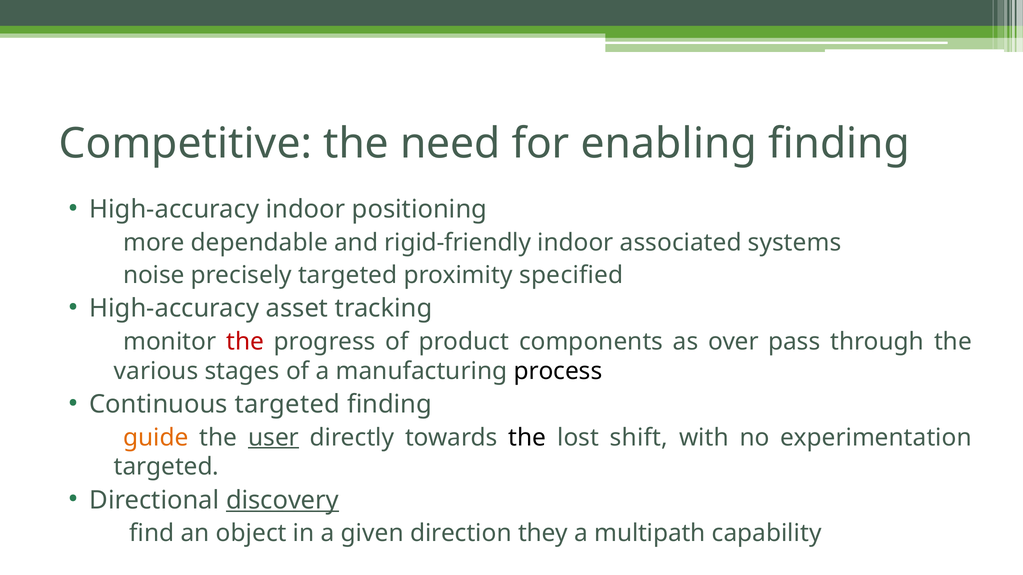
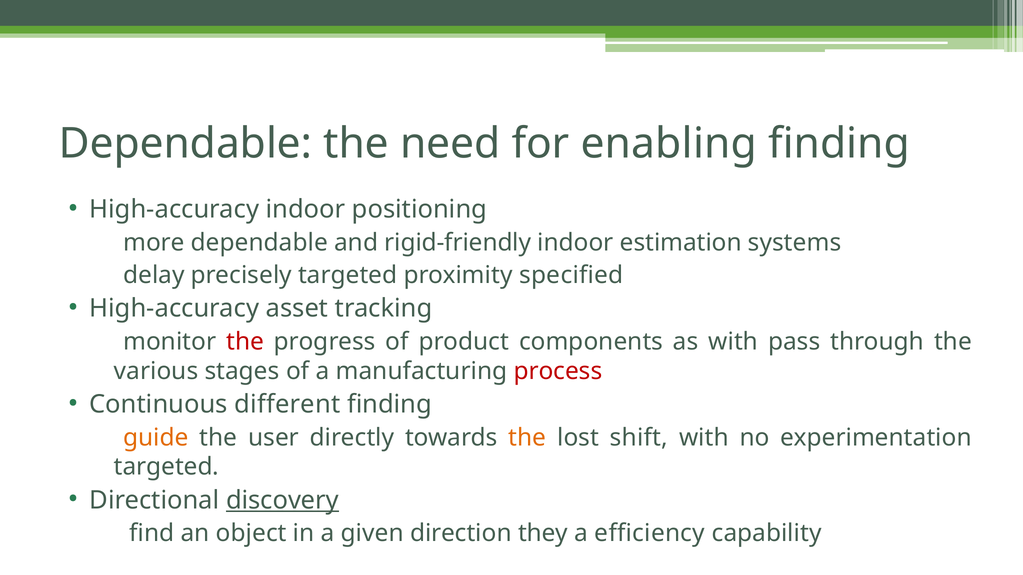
Competitive: Competitive -> Dependable (186, 144)
associated: associated -> estimation (681, 243)
noise: noise -> delay (154, 275)
as over: over -> with (733, 342)
process colour: black -> red (558, 371)
Continuous targeted: targeted -> different (287, 405)
user underline: present -> none (274, 438)
the colour: black -> orange (527, 438)
multipath: multipath -> efficiency (650, 534)
